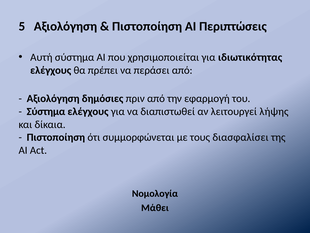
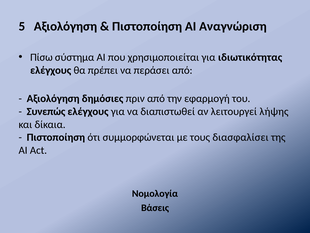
Περιπτώσεις: Περιπτώσεις -> Αναγνώριση (233, 26)
Αυτή: Αυτή -> Πίσω (41, 57)
Σύστημα: Σύστημα -> Συνεπώς (46, 111)
Μάθει: Μάθει -> Βάσεις (155, 207)
